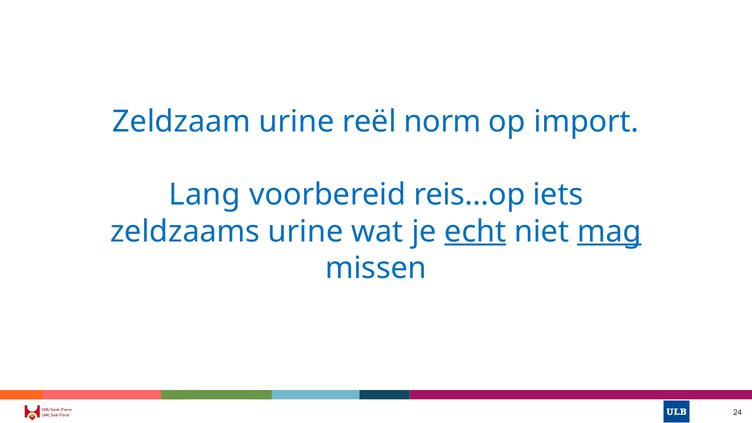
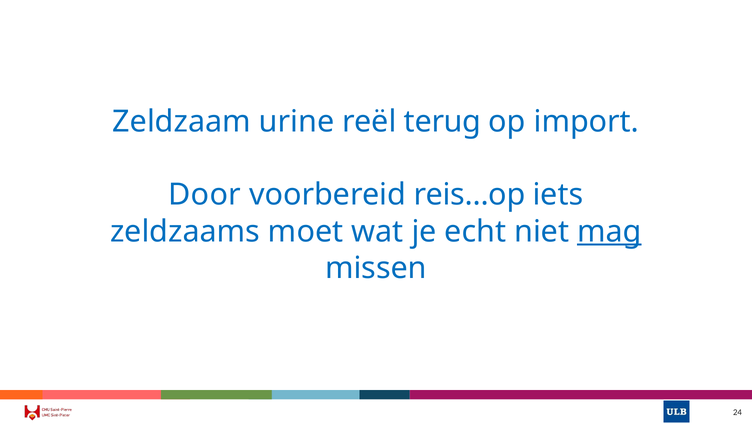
norm: norm -> terug (443, 122)
Lang: Lang -> Door (205, 195)
zeldzaams urine: urine -> moet (306, 231)
echt underline: present -> none (475, 231)
